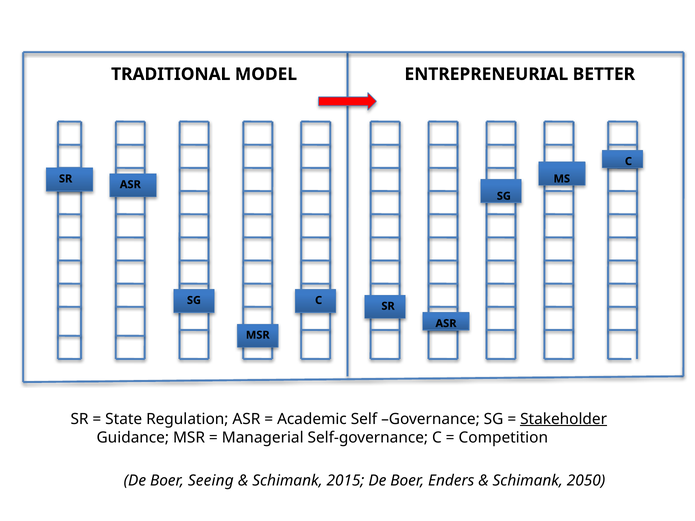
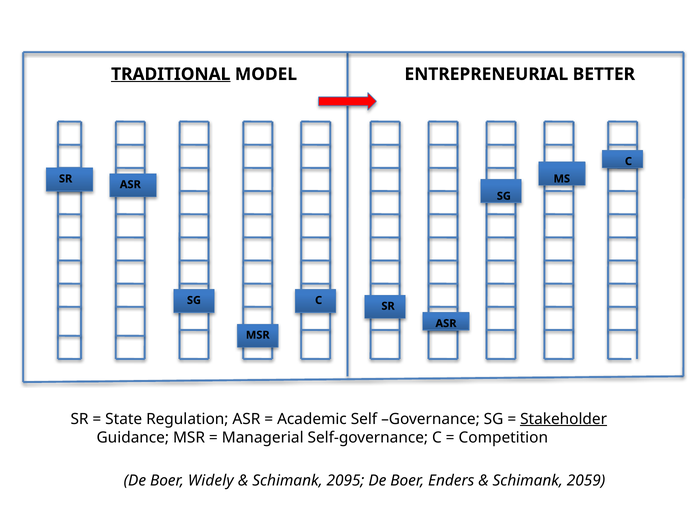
TRADITIONAL underline: none -> present (171, 74)
Seeing: Seeing -> Widely (211, 481)
2015: 2015 -> 2095 (345, 481)
2050: 2050 -> 2059 (586, 481)
